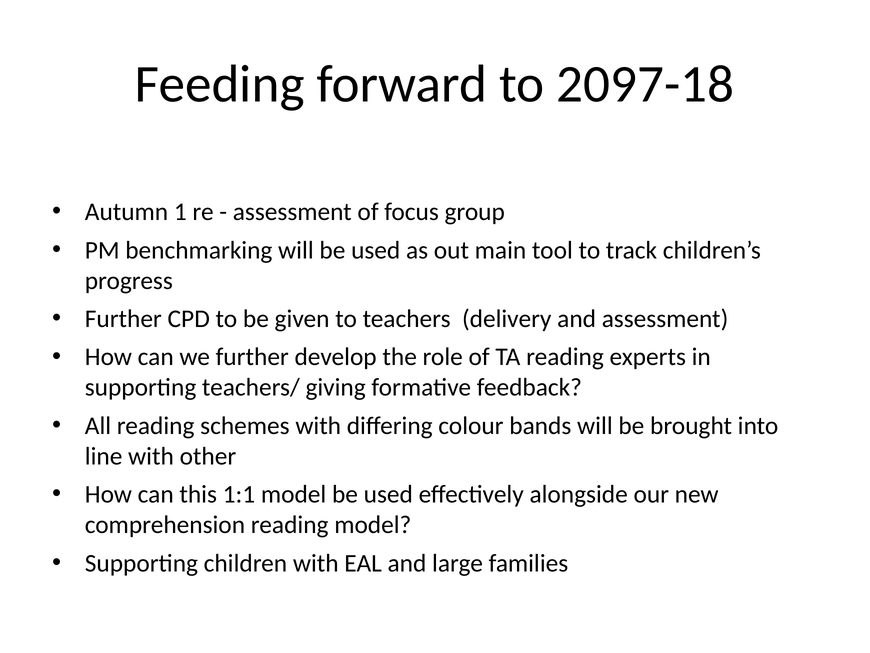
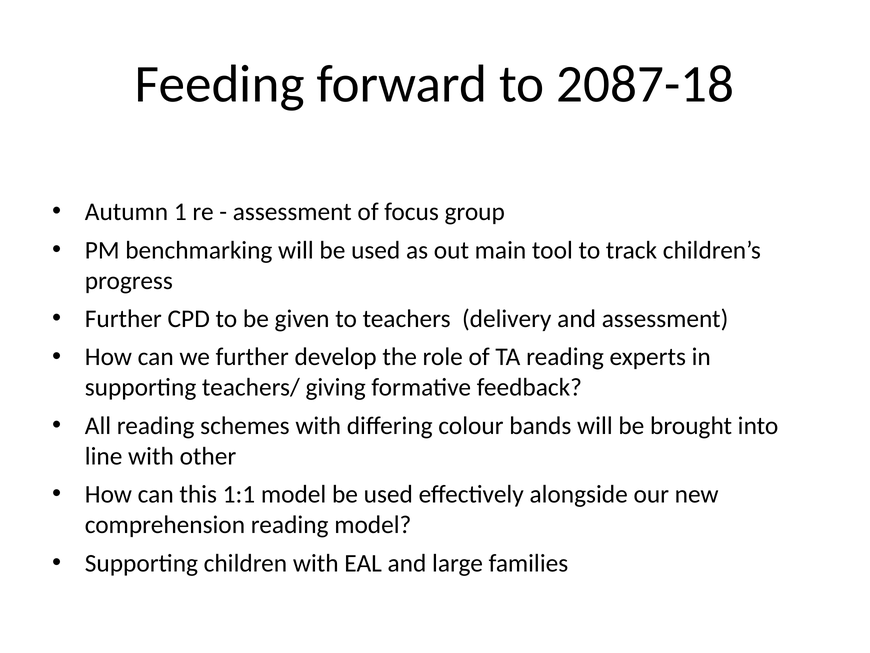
2097-18: 2097-18 -> 2087-18 (645, 84)
